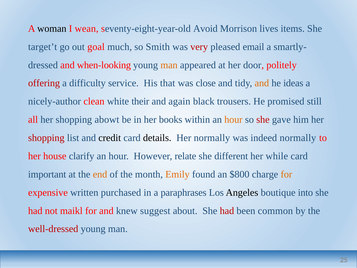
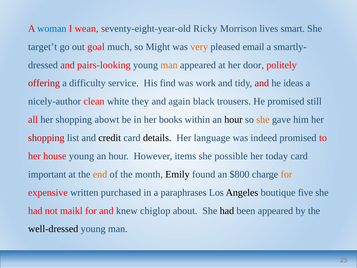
woman colour: black -> blue (52, 29)
Avoid: Avoid -> Ricky (205, 29)
items: items -> smart (293, 29)
Smith: Smith -> Might (158, 47)
very colour: red -> orange (199, 47)
when-looking: when-looking -> pairs-looking (104, 65)
that: that -> find (168, 83)
close: close -> work (206, 83)
and colour: orange -> red (262, 83)
their: their -> they (140, 101)
hour colour: orange -> black (233, 120)
she colour: red -> orange (263, 120)
Her normally: normally -> language (212, 138)
indeed normally: normally -> promised (298, 138)
house clarify: clarify -> young (82, 156)
relate: relate -> items (185, 156)
different: different -> possible (231, 156)
while: while -> today (277, 156)
Emily colour: orange -> black (177, 174)
into: into -> five (305, 192)
suggest: suggest -> chiglop (155, 211)
had colour: red -> black (227, 211)
been common: common -> appeared (275, 211)
well-dressed colour: red -> black (53, 229)
